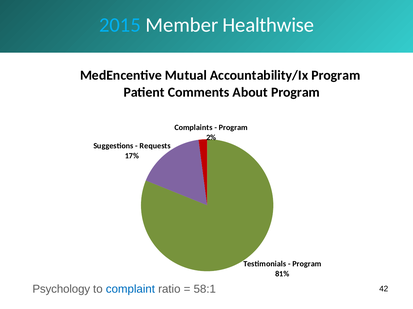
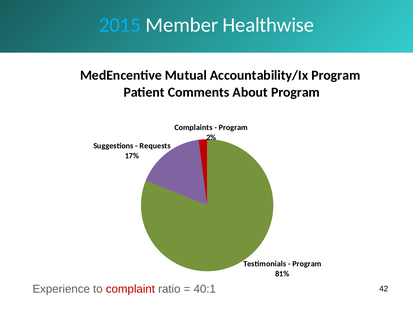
Psychology: Psychology -> Experience (61, 290)
complaint colour: blue -> red (130, 290)
58:1: 58:1 -> 40:1 (205, 290)
